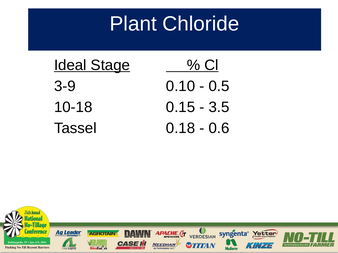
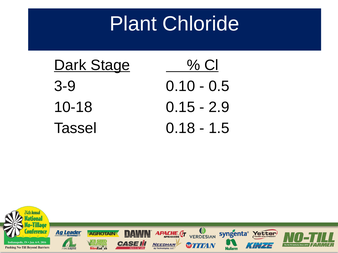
Ideal: Ideal -> Dark (70, 65)
3.5: 3.5 -> 2.9 (219, 107)
0.6: 0.6 -> 1.5 (219, 128)
